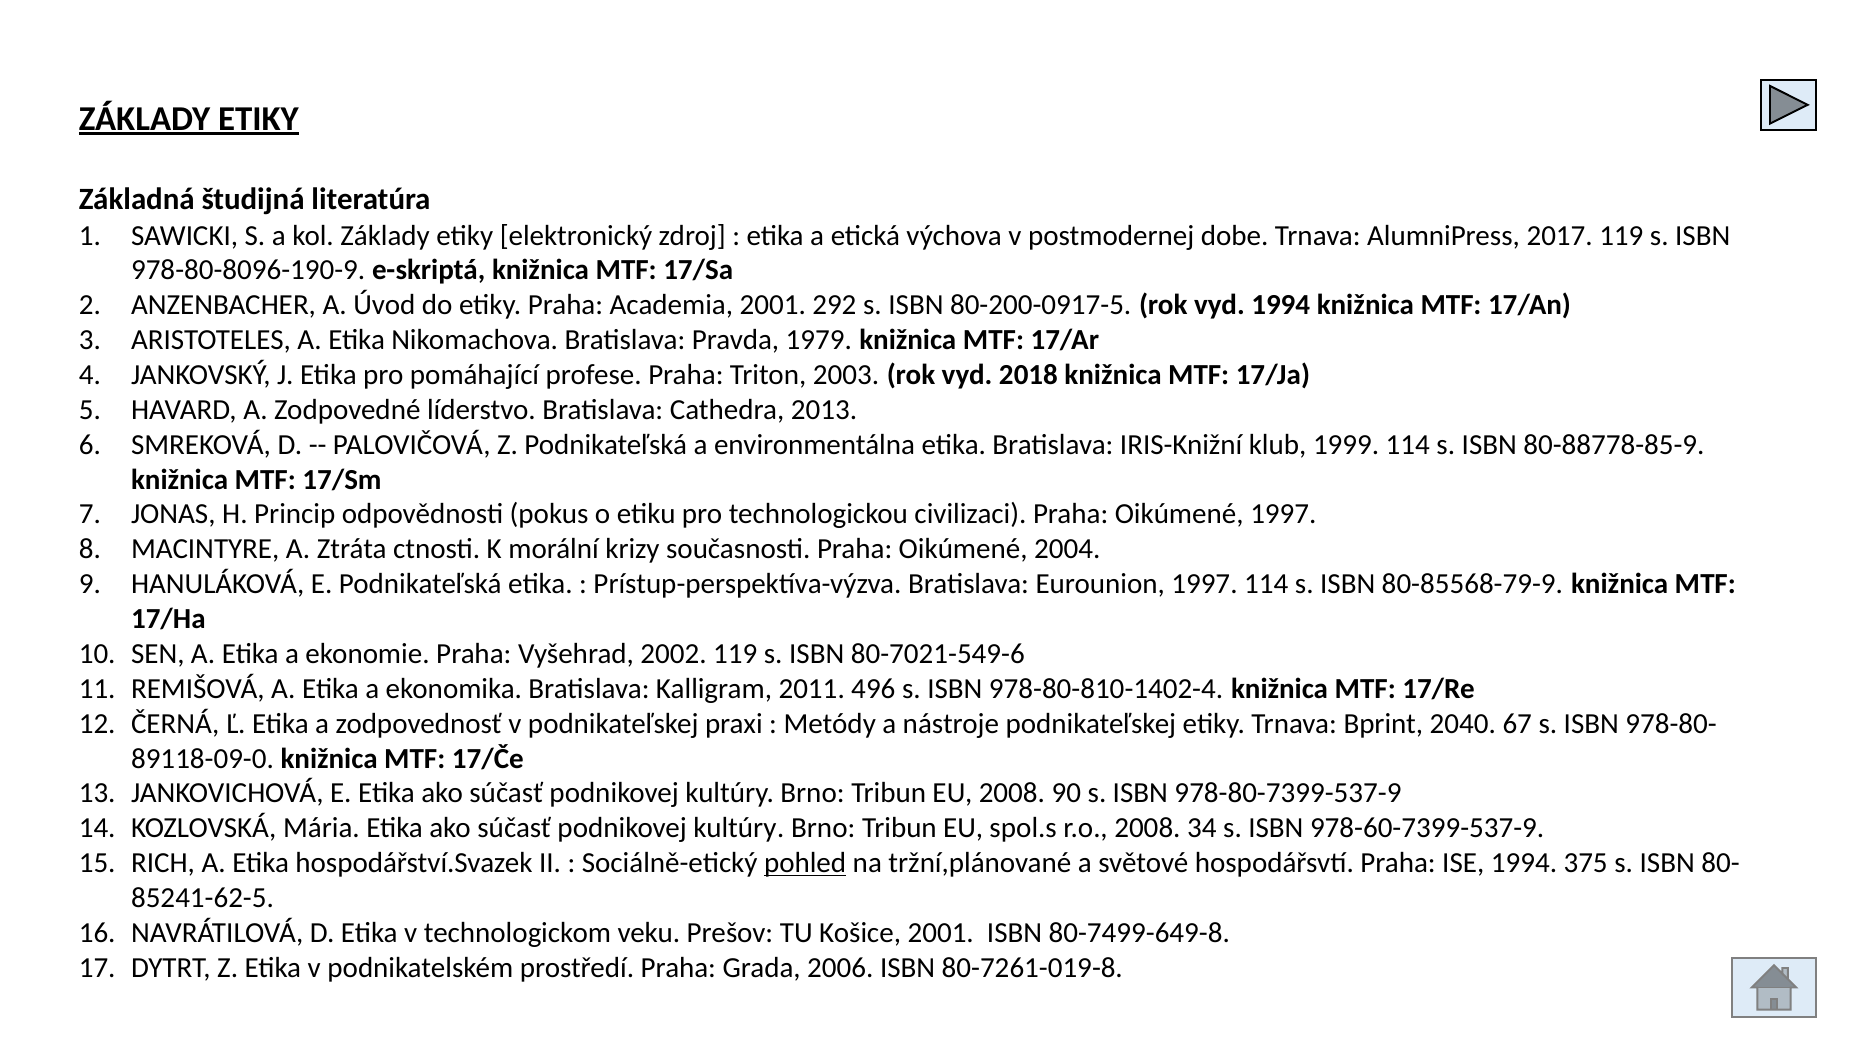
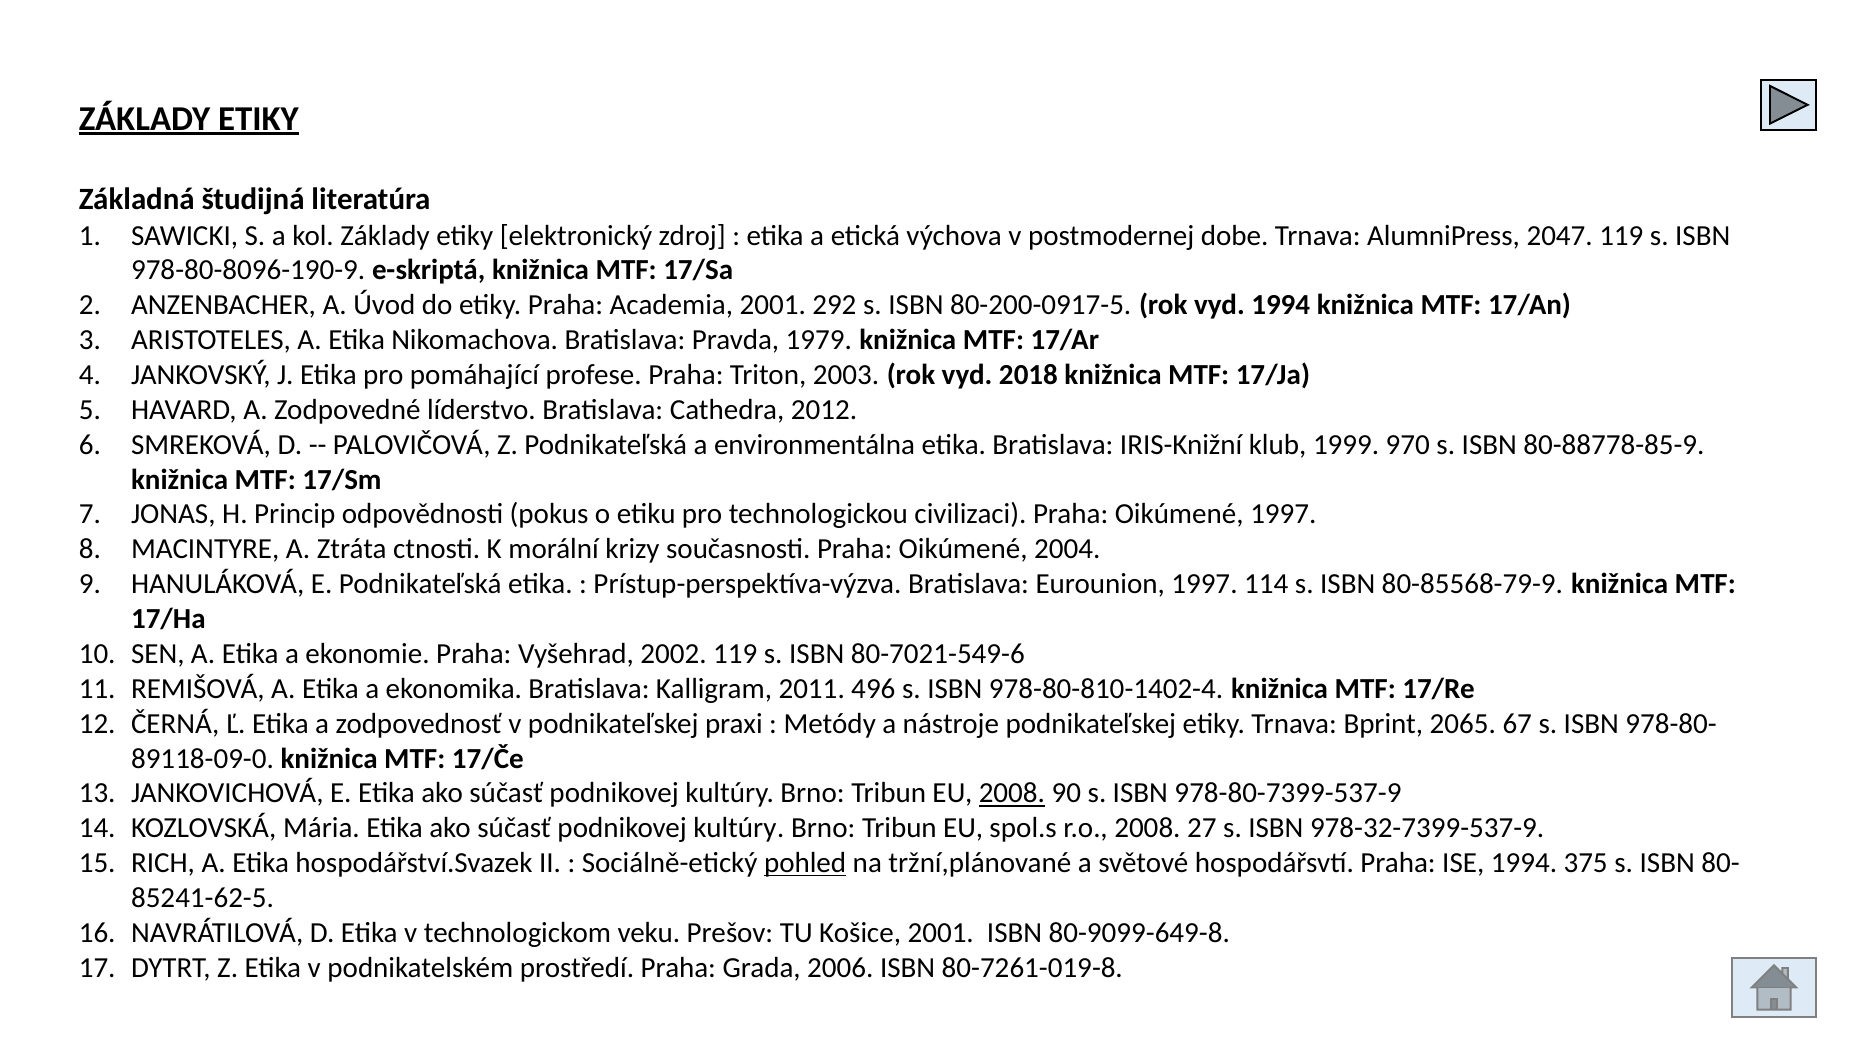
2017: 2017 -> 2047 (1560, 236)
2013: 2013 -> 2012 (824, 410)
1999 114: 114 -> 970 (1408, 445)
2040: 2040 -> 2065 (1463, 724)
2008 underline: none -> present (1012, 794)
34: 34 -> 27 (1202, 828)
978-60-7399-537-9: 978-60-7399-537-9 -> 978-32-7399-537-9 (1427, 828)
80-7499-649-8: 80-7499-649-8 -> 80-9099-649-8 (1139, 933)
